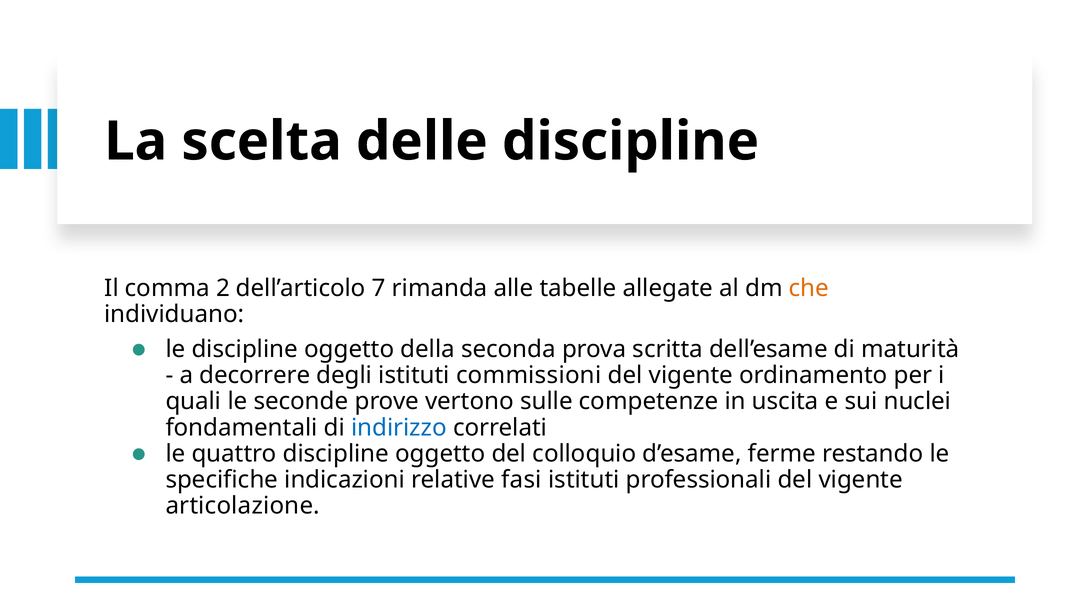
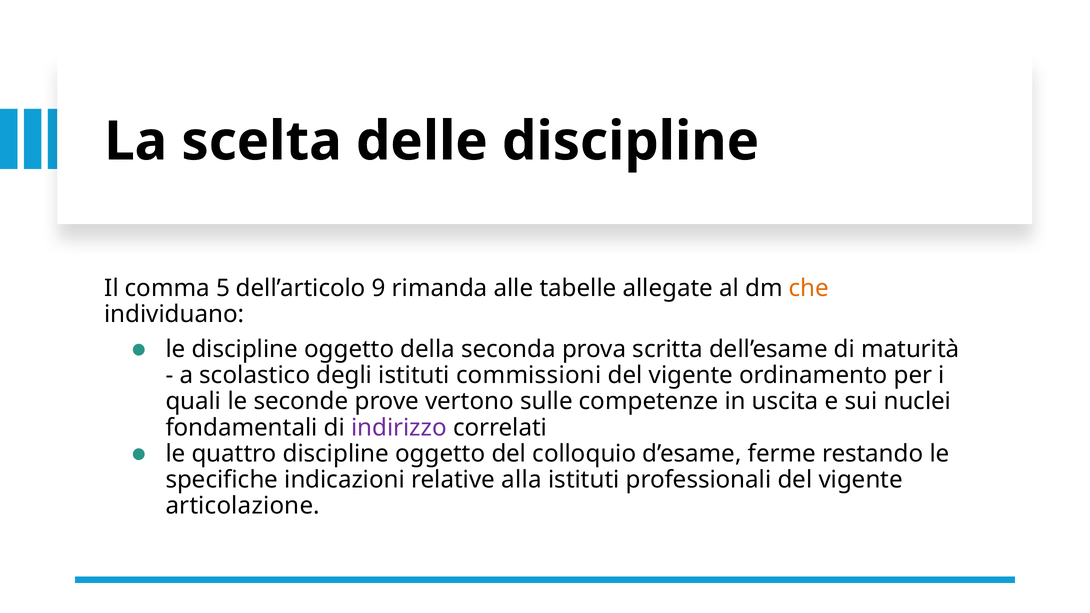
2: 2 -> 5 (223, 288)
7: 7 -> 9 (379, 288)
decorrere: decorrere -> scolastico (255, 375)
indirizzo colour: blue -> purple (399, 428)
fasi: fasi -> alla (521, 480)
